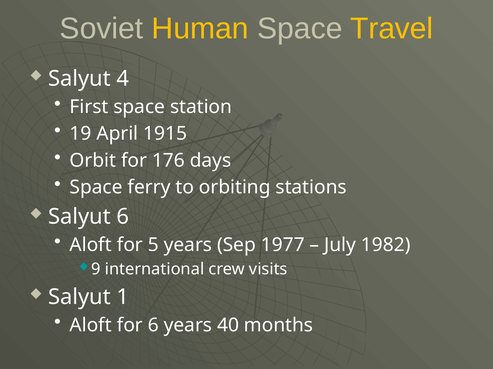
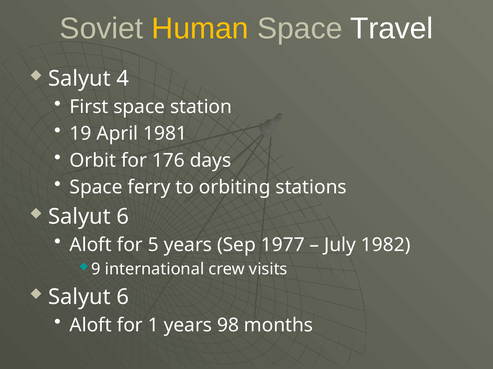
Travel colour: yellow -> white (392, 29)
1915: 1915 -> 1981 (165, 134)
1: 1 -> 6 (123, 297)
for 6: 6 -> 1 (153, 326)
40: 40 -> 98 (228, 326)
